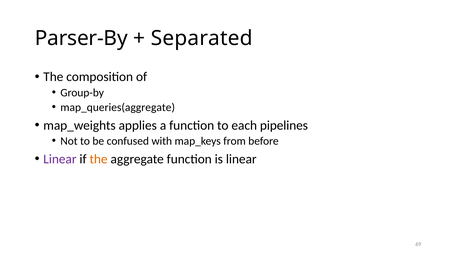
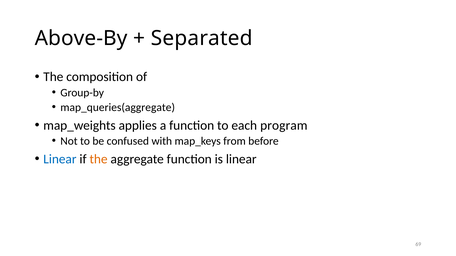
Parser-By: Parser-By -> Above-By (81, 38)
pipelines: pipelines -> program (284, 126)
Linear colour: purple -> blue (60, 159)
